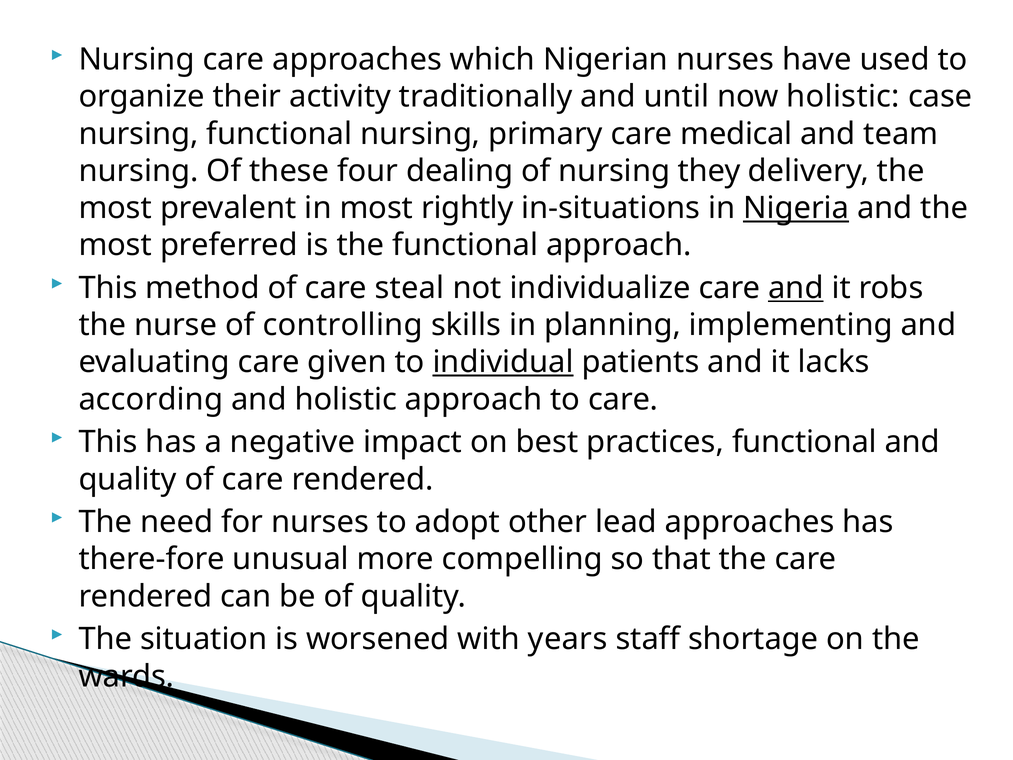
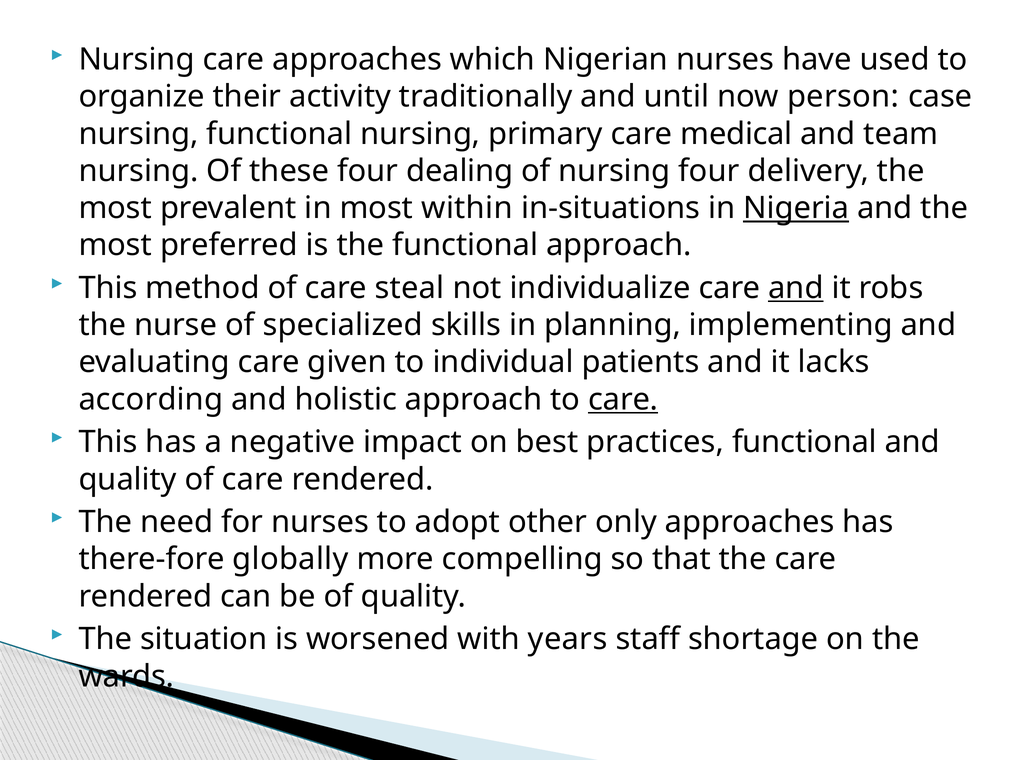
now holistic: holistic -> person (843, 97)
nursing they: they -> four (709, 171)
rightly: rightly -> within (467, 208)
controlling: controlling -> specialized (343, 325)
individual underline: present -> none (503, 362)
care underline: none -> present (623, 399)
lead: lead -> only (626, 522)
unusual: unusual -> globally (290, 559)
